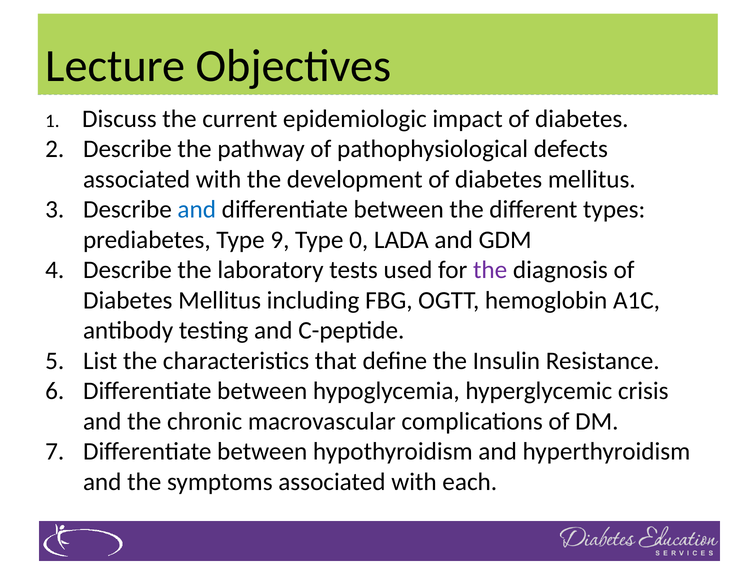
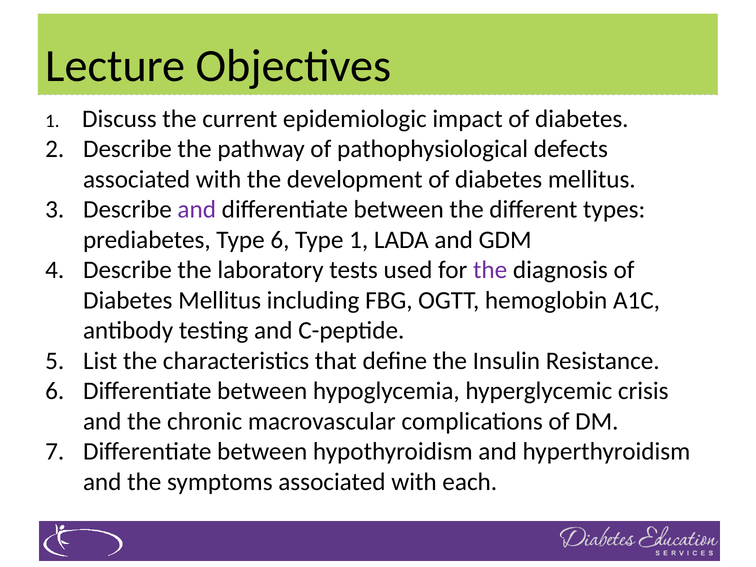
and colour: blue -> purple (197, 210)
Type 9: 9 -> 6 (280, 240)
Type 0: 0 -> 1 (359, 240)
